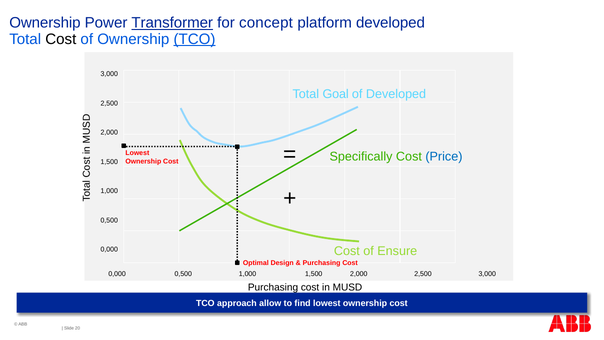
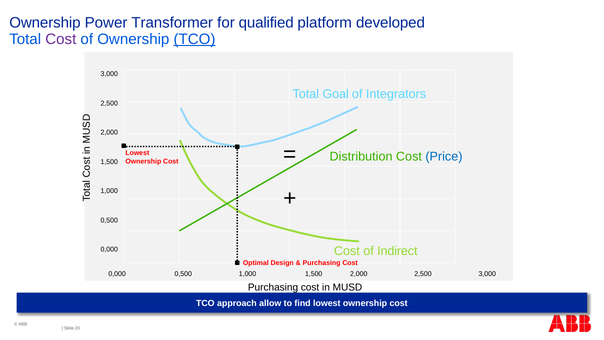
Transformer underline: present -> none (172, 23)
concept: concept -> qualified (266, 23)
Cost colour: black -> purple (61, 39)
of Developed: Developed -> Integrators (396, 94)
Specifically: Specifically -> Distribution (361, 157)
Ensure: Ensure -> Indirect (397, 251)
